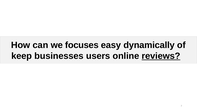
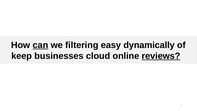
can underline: none -> present (40, 45)
focuses: focuses -> filtering (82, 45)
users: users -> cloud (98, 56)
